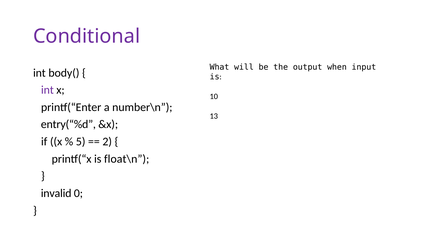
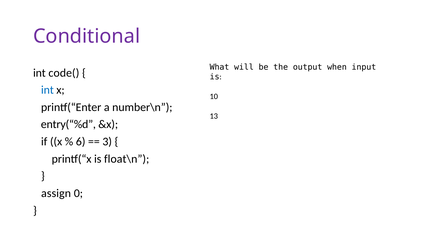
body(: body( -> code( (64, 73)
int colour: purple -> blue (47, 90)
5: 5 -> 6 (81, 142)
2: 2 -> 3 (107, 142)
invalid: invalid -> assign (56, 193)
